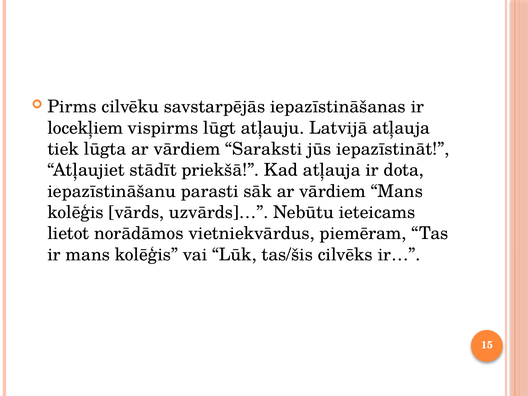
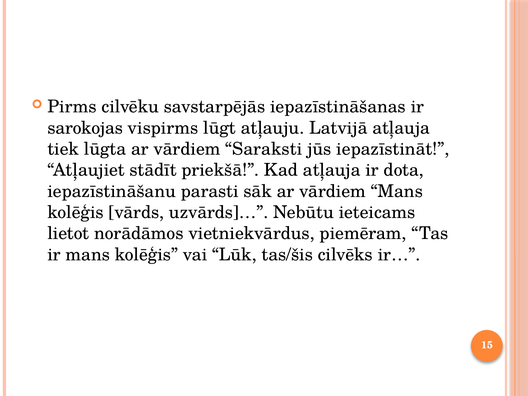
locekļiem: locekļiem -> sarokojas (85, 128)
